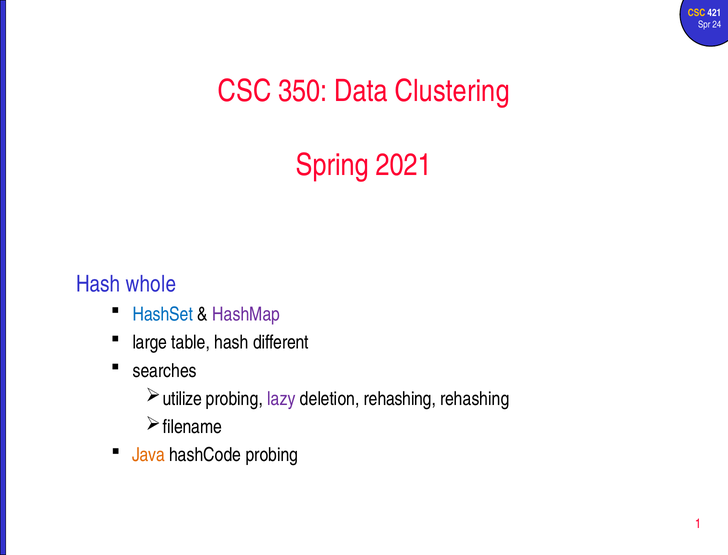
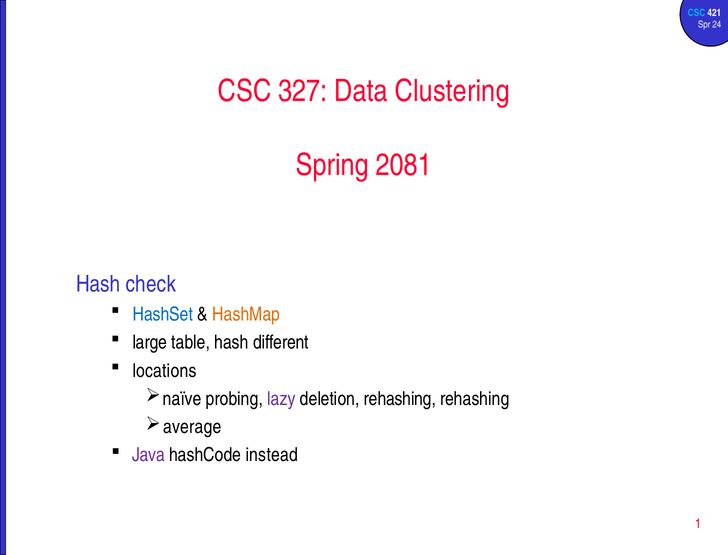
CSC colour: yellow -> light blue (697, 13)
350: 350 -> 327 (303, 91)
2021: 2021 -> 2081 (404, 165)
whole: whole -> check (151, 284)
HashMap colour: purple -> orange (246, 314)
searches: searches -> locations (165, 370)
utilize: utilize -> naïve (182, 399)
filename: filename -> average (192, 427)
Java colour: orange -> purple (148, 455)
hashCode probing: probing -> instead (272, 455)
